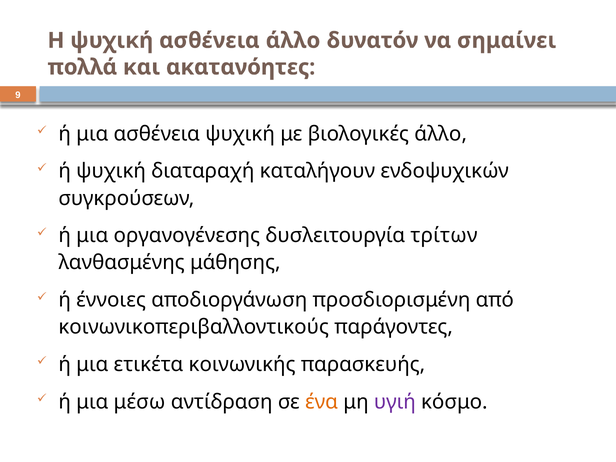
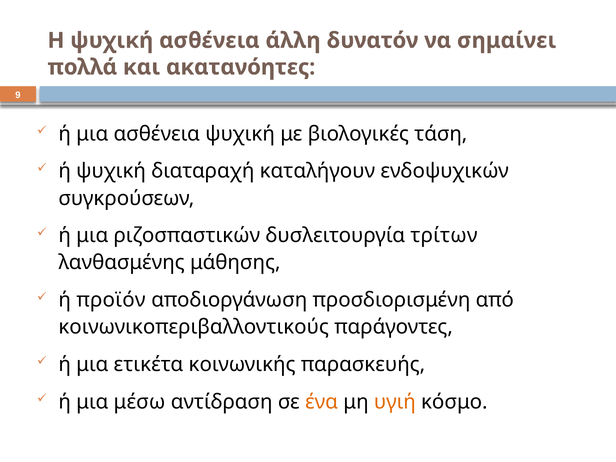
ασθένεια άλλο: άλλο -> άλλη (293, 41)
βιολογικές άλλο: άλλο -> τάση (441, 134)
οργανογένεσης: οργανογένεσης -> ριζοσπαστικών (187, 236)
έννοιες: έννοιες -> προϊόν (111, 300)
υγιή colour: purple -> orange (395, 402)
